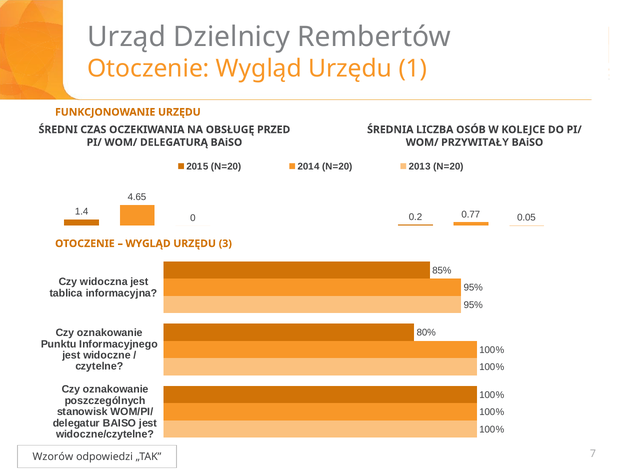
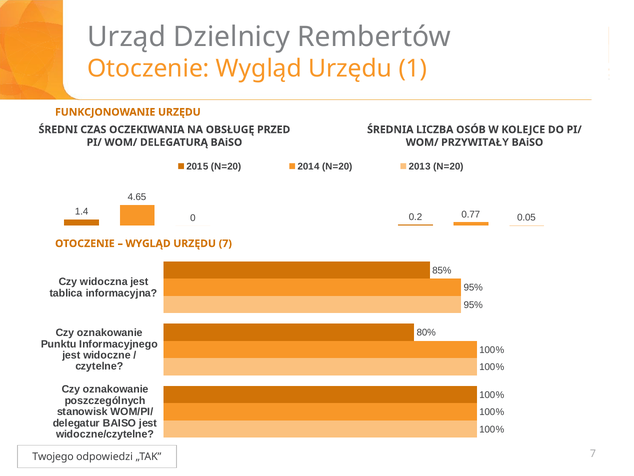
URZĘDU 3: 3 -> 7 (225, 243)
Wzorów: Wzorów -> Twojego (53, 456)
